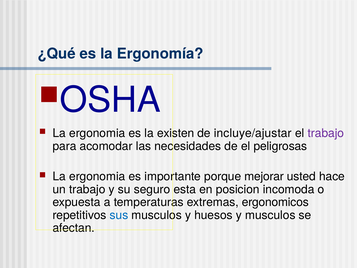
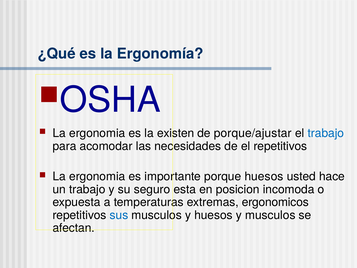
incluye/ajustar: incluye/ajustar -> porque/ajustar (253, 133)
trabajo colour: purple -> blue (326, 133)
el peligrosas: peligrosas -> repetitivos (280, 146)
porque mejorar: mejorar -> huesos (264, 176)
